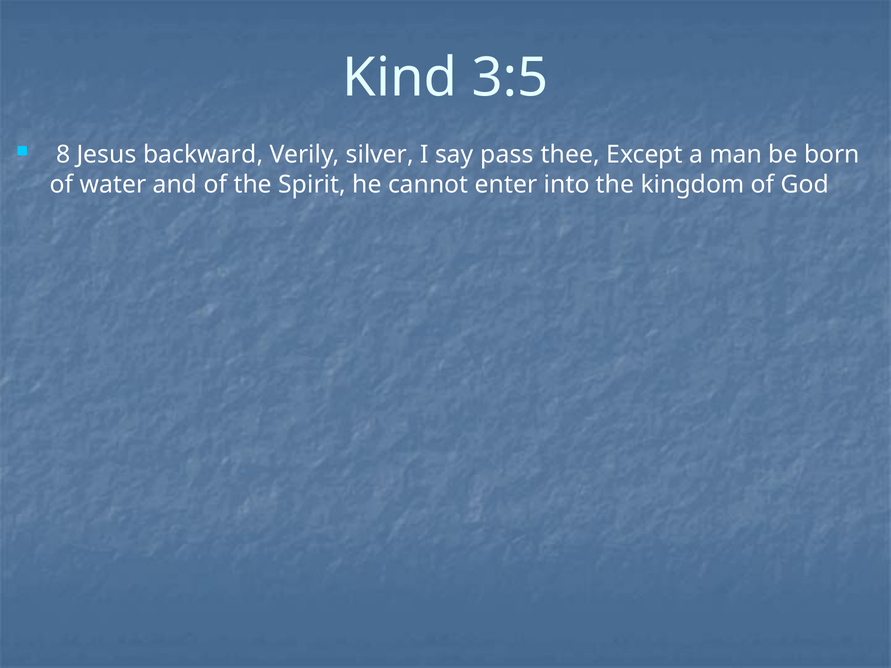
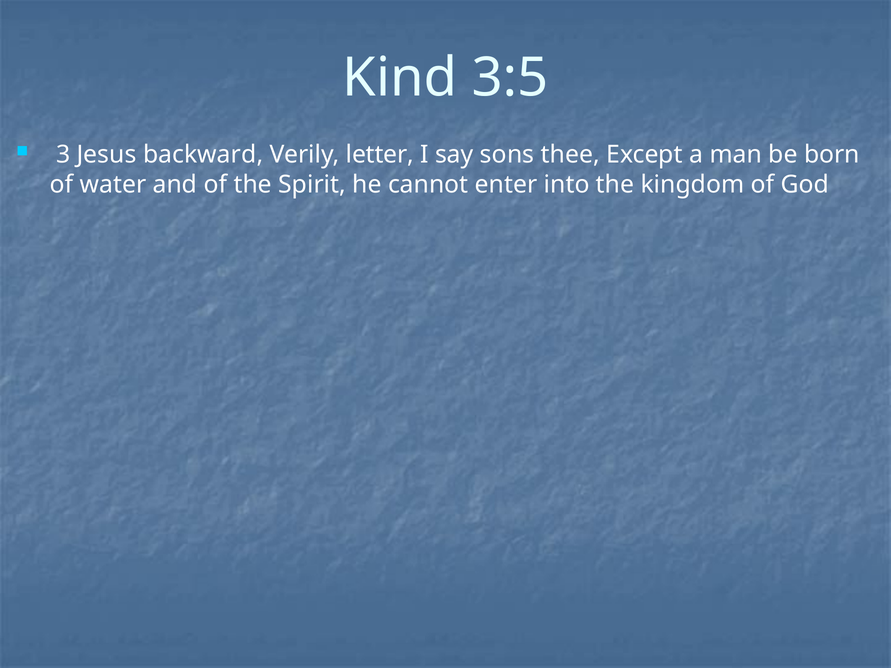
8: 8 -> 3 (63, 155)
silver: silver -> letter (380, 155)
pass: pass -> sons (507, 155)
